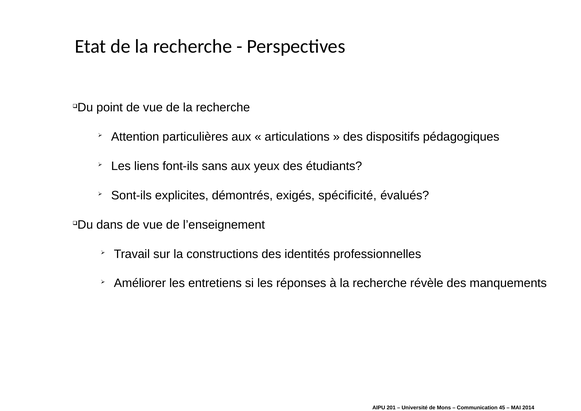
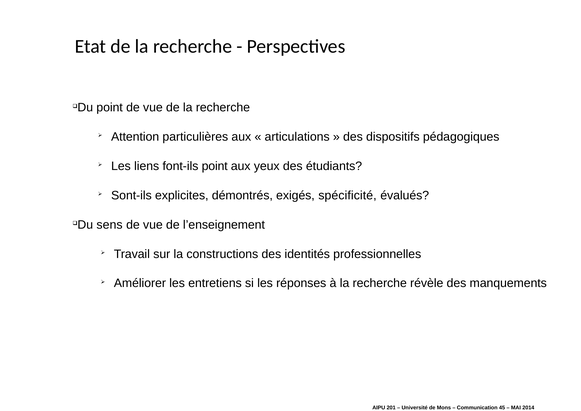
font-ils sans: sans -> point (215, 166)
dans: dans -> sens (110, 225)
